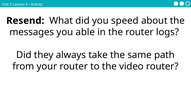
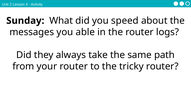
Resend: Resend -> Sunday (25, 21)
video: video -> tricky (131, 67)
